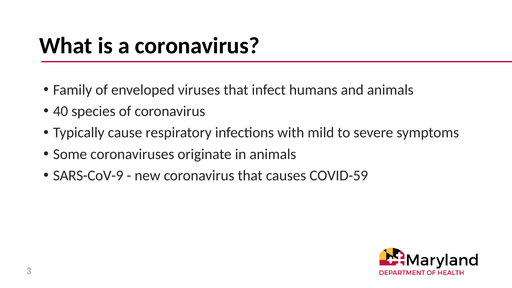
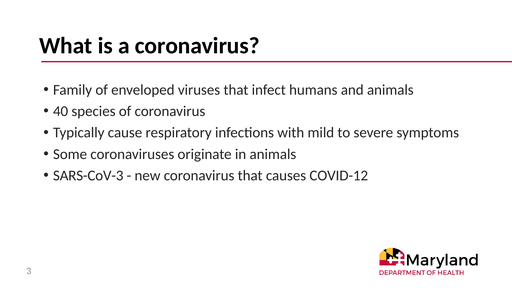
SARS-CoV-9: SARS-CoV-9 -> SARS-CoV-3 (88, 176)
COVID-59: COVID-59 -> COVID-12 (339, 176)
